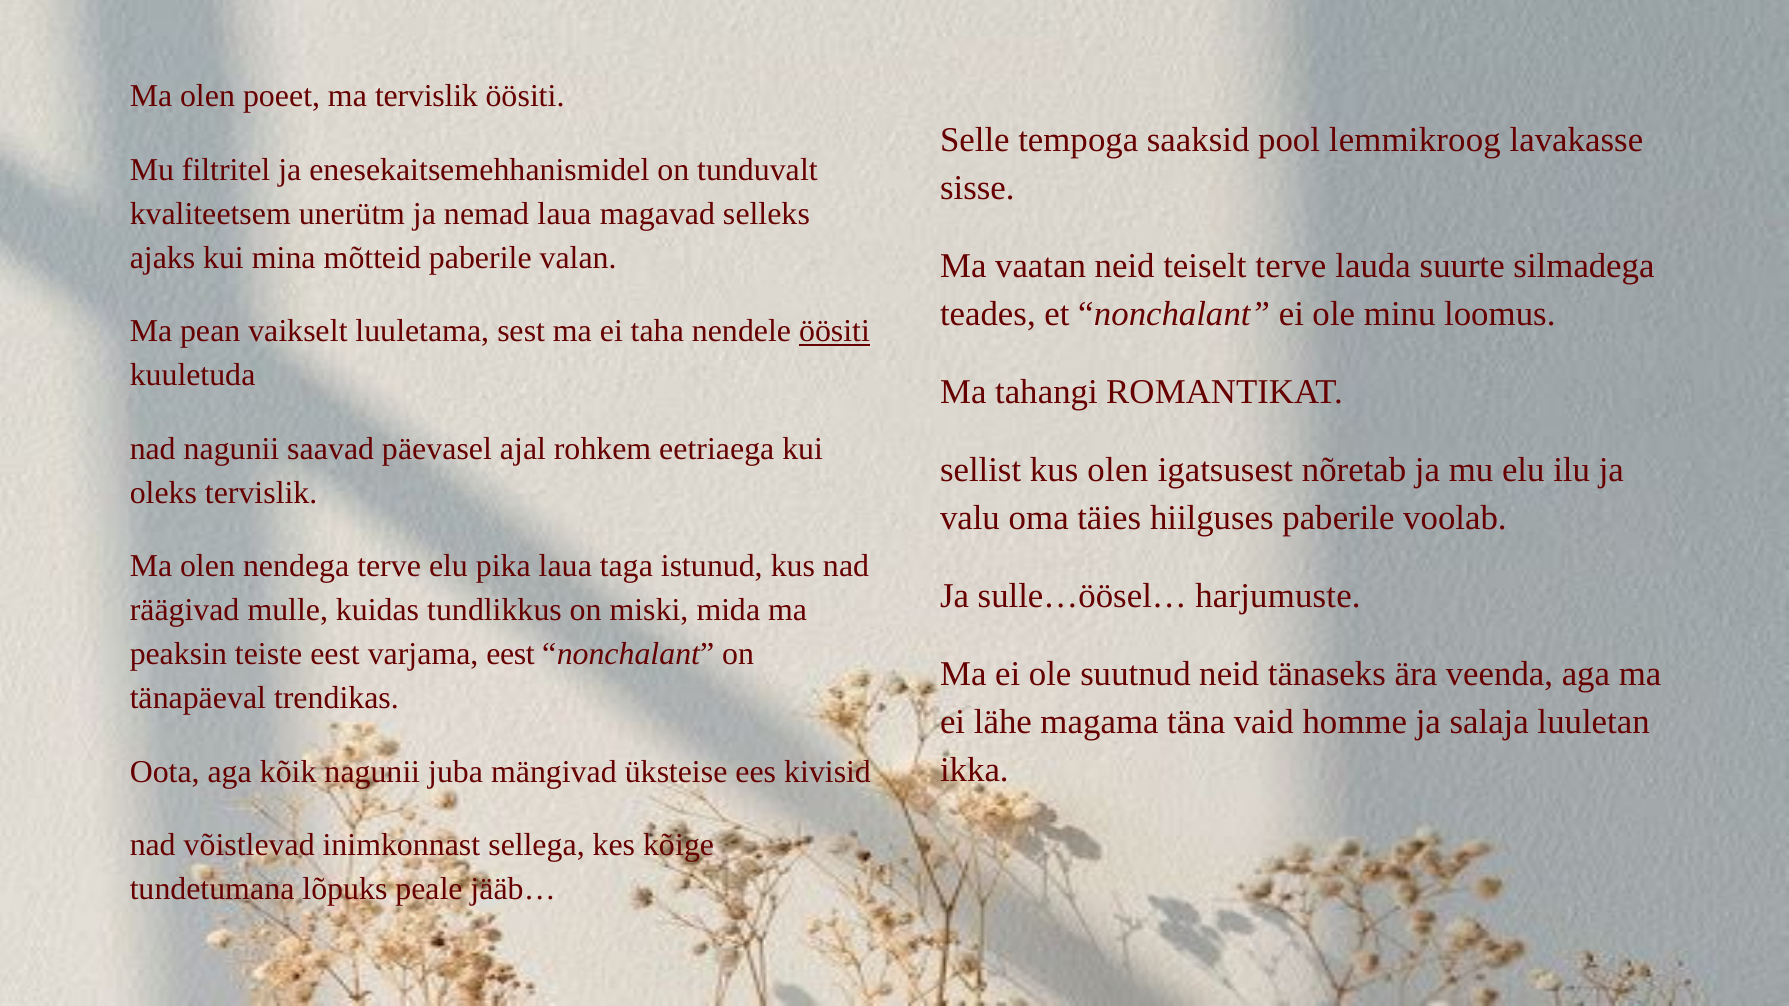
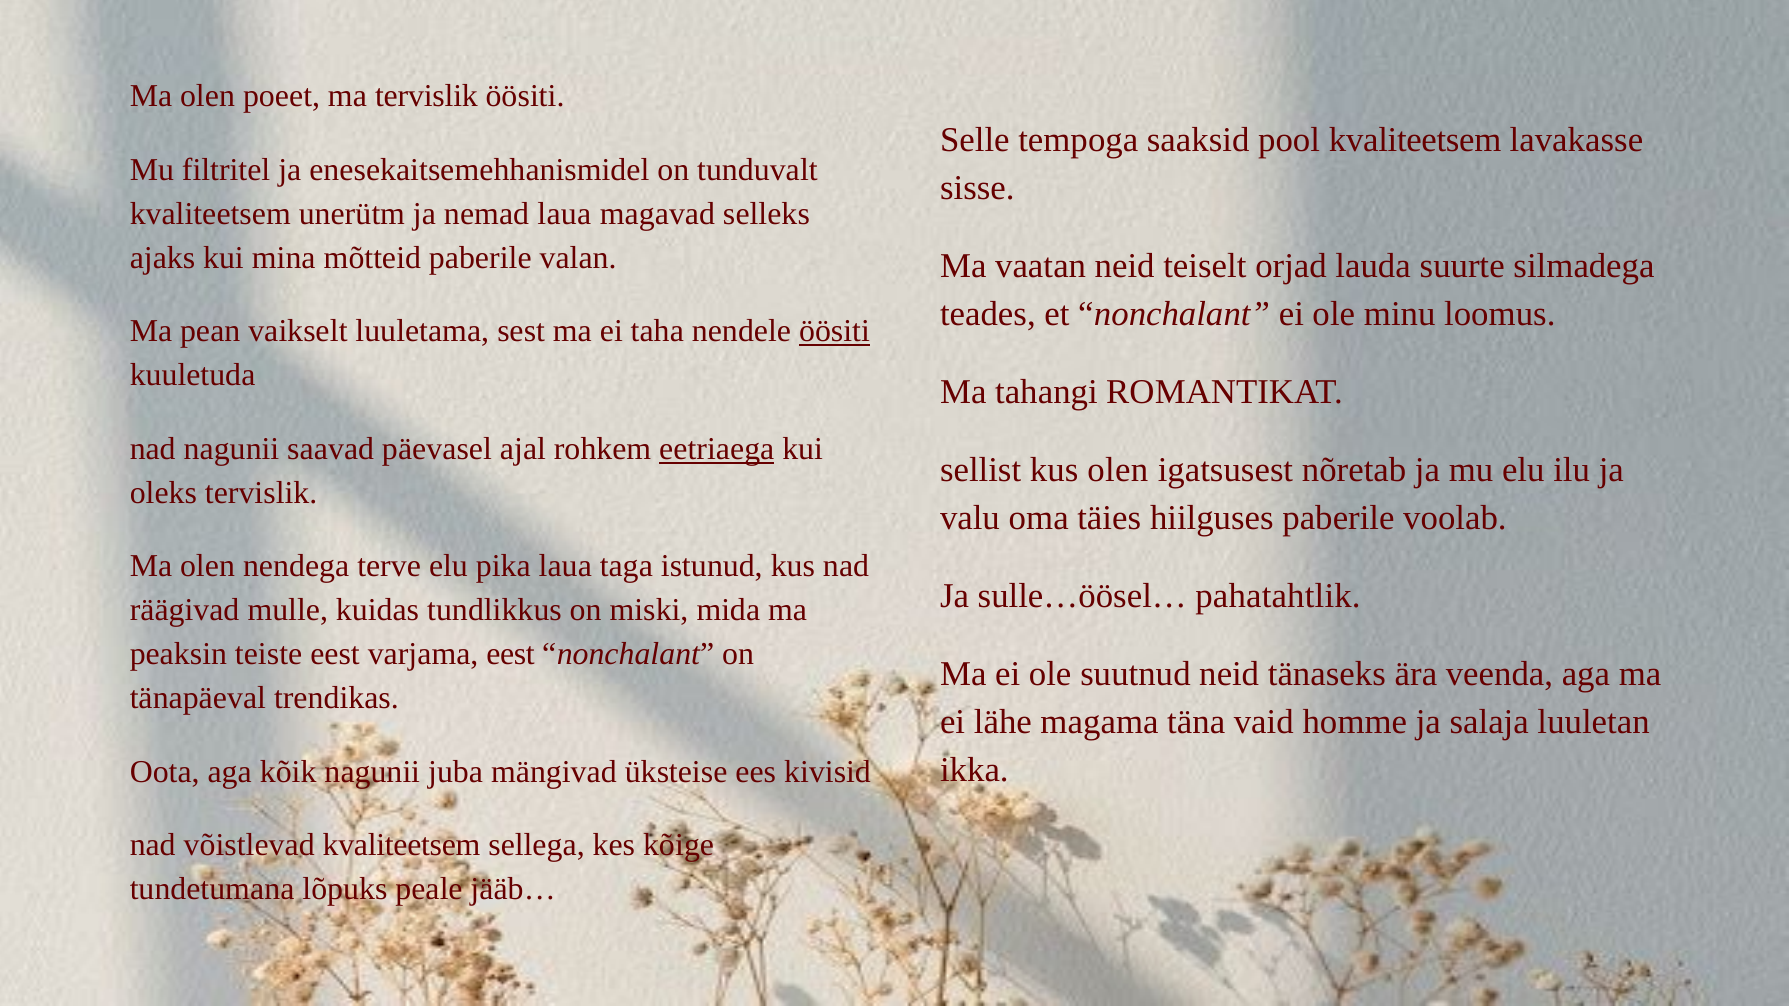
pool lemmikroog: lemmikroog -> kvaliteetsem (1415, 140)
teiselt terve: terve -> orjad (1291, 266)
eetriaega underline: none -> present (717, 449)
harjumuste: harjumuste -> pahatahtlik (1278, 596)
võistlevad inimkonnast: inimkonnast -> kvaliteetsem (402, 846)
